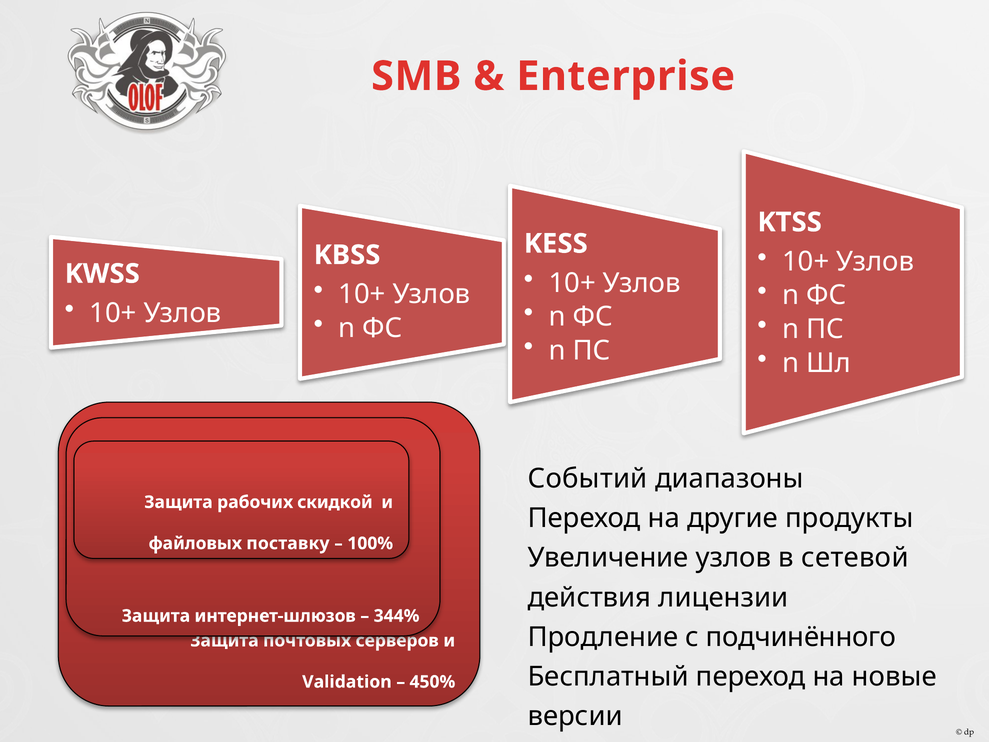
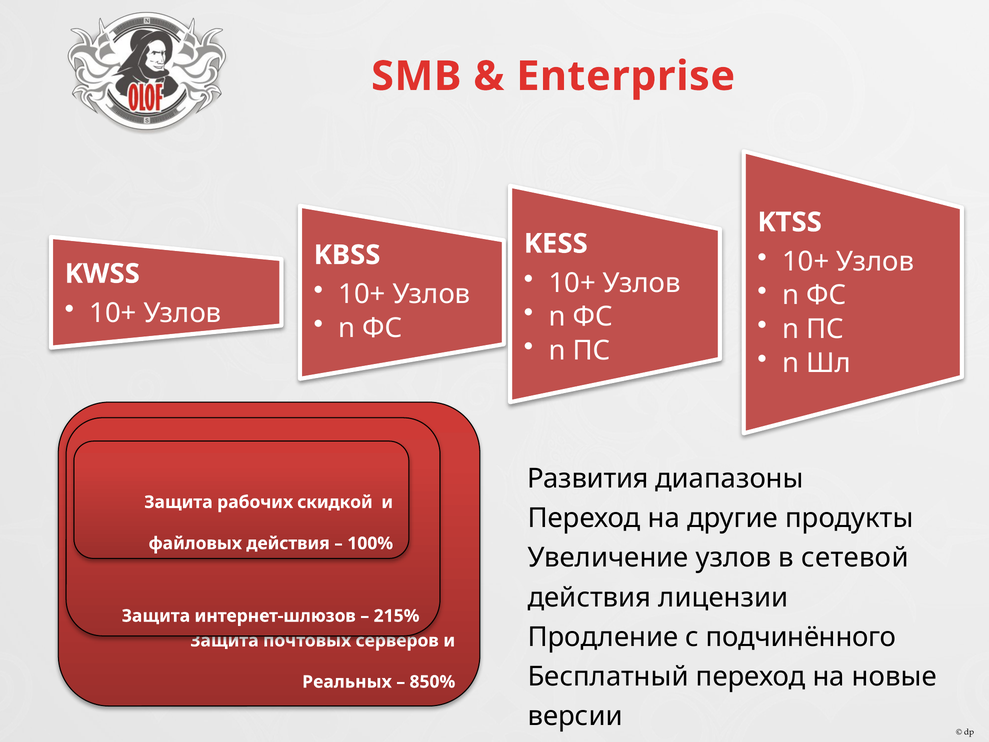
Событий: Событий -> Развития (588, 479)
файловых поставку: поставку -> действия (288, 543)
344%: 344% -> 215% (397, 616)
Validation: Validation -> Реальных (347, 682)
450%: 450% -> 850% (432, 682)
